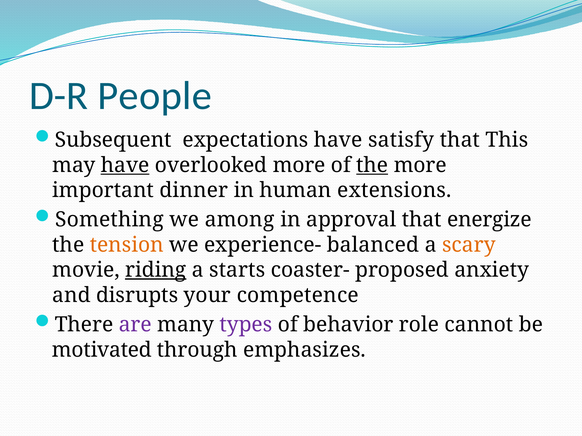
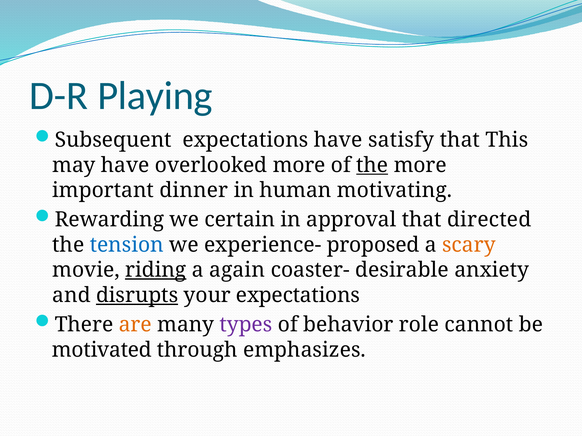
People: People -> Playing (155, 96)
have underline: present -> none (125, 165)
extensions: extensions -> motivating (394, 191)
Something: Something -> Rewarding (109, 220)
among: among -> certain (240, 220)
energize: energize -> directed (489, 220)
tension colour: orange -> blue (127, 245)
balanced: balanced -> proposed (373, 245)
starts: starts -> again (237, 270)
proposed: proposed -> desirable (402, 270)
disrupts underline: none -> present (137, 296)
your competence: competence -> expectations (298, 296)
are colour: purple -> orange (135, 325)
